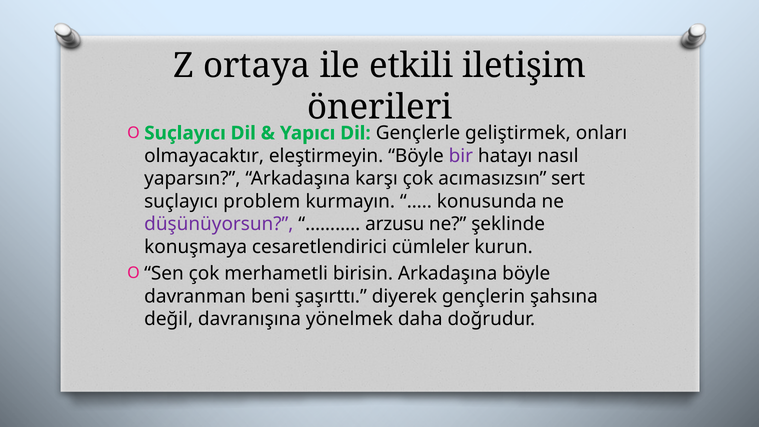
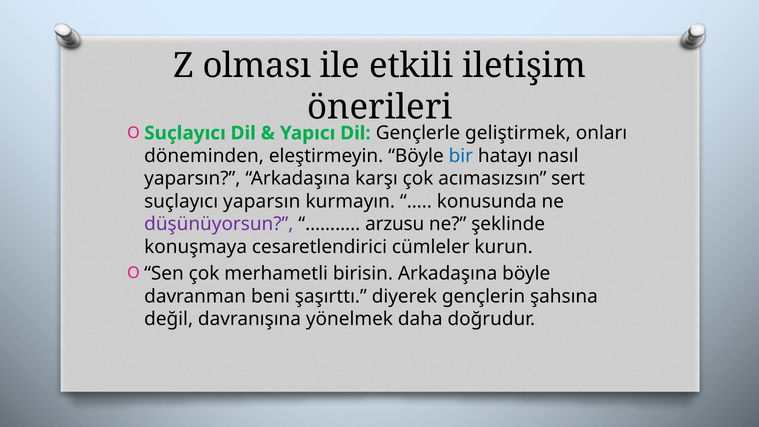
ortaya: ortaya -> olması (257, 66)
olmayacaktır: olmayacaktır -> döneminden (204, 156)
bir colour: purple -> blue (461, 156)
suçlayıcı problem: problem -> yaparsın (262, 201)
